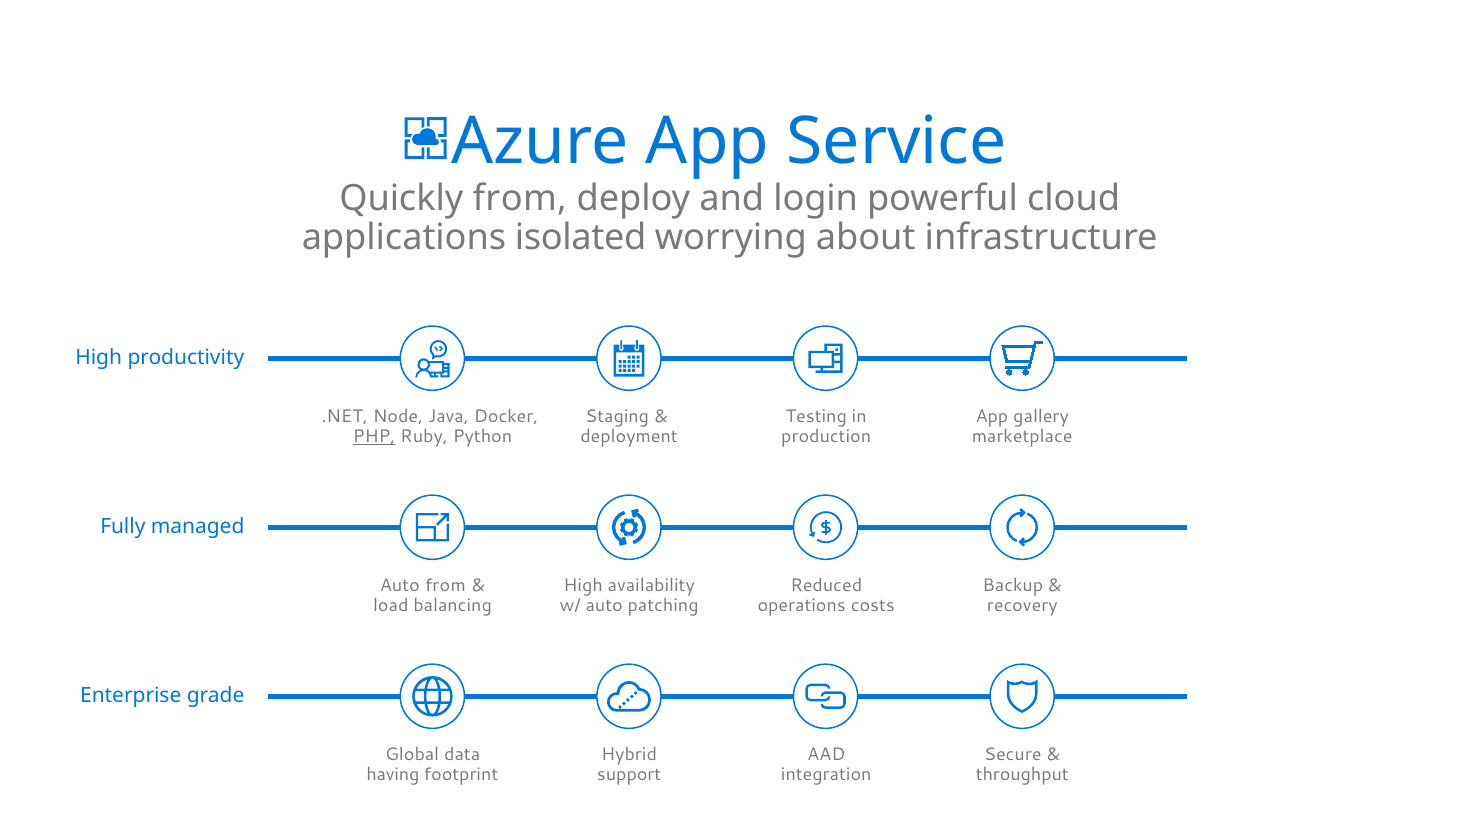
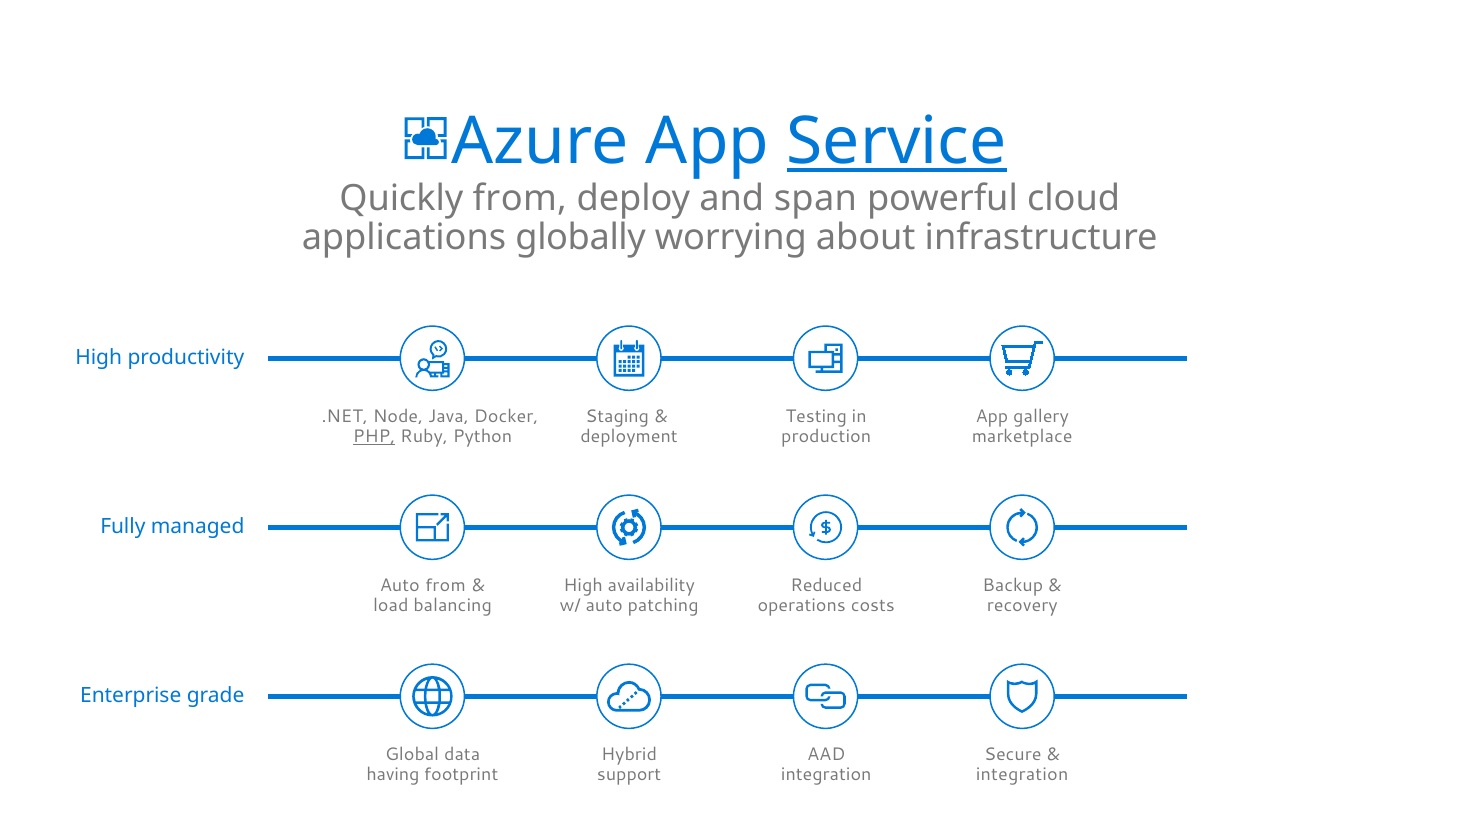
Service underline: none -> present (897, 142)
login: login -> span (815, 198)
isolated: isolated -> globally (581, 237)
throughput: throughput -> integration (1022, 774)
